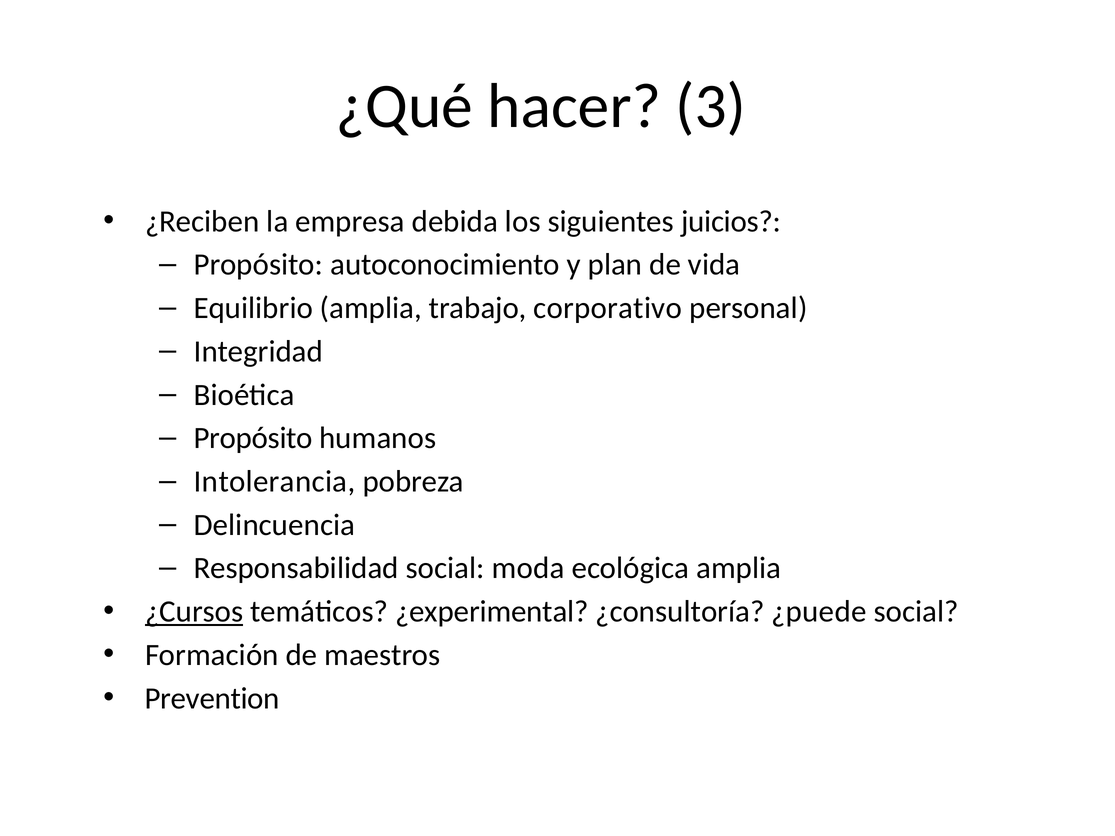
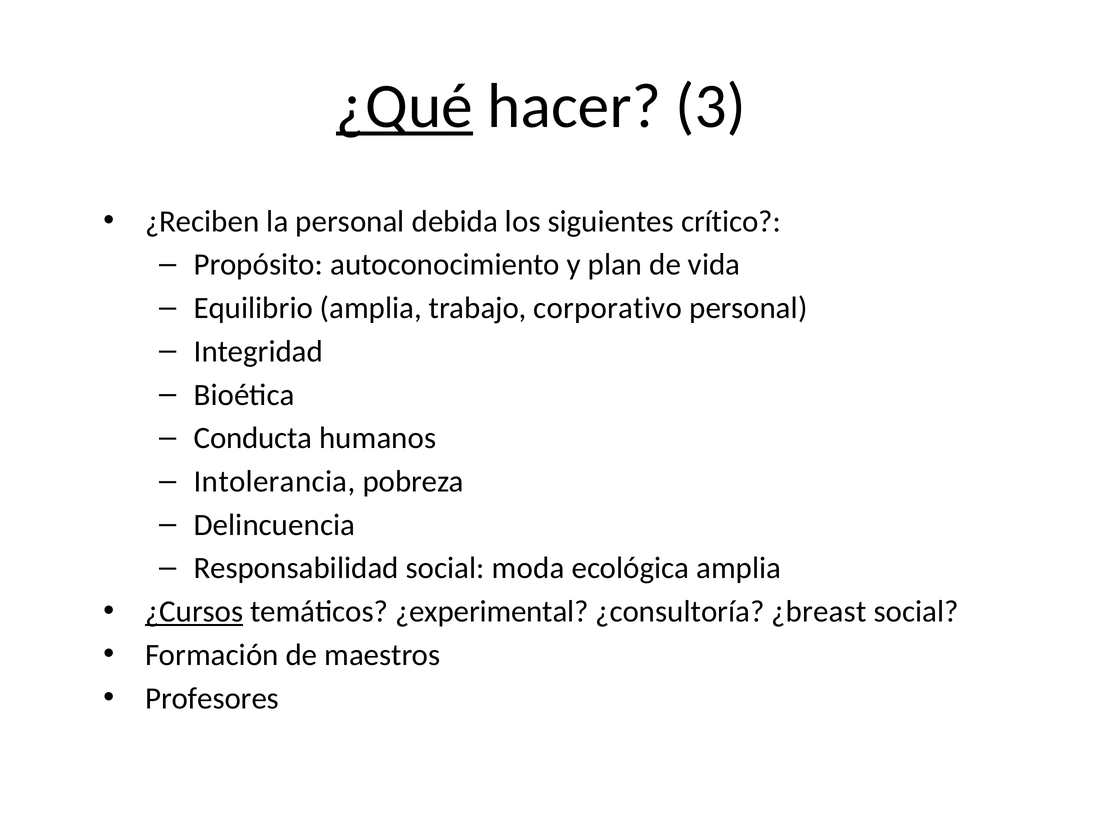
¿Qué underline: none -> present (404, 106)
la empresa: empresa -> personal (350, 221)
juicios: juicios -> crítico (731, 221)
Propósito: Propósito -> Conducta (253, 438)
¿puede: ¿puede -> ¿breast (819, 612)
Prevention: Prevention -> Profesores (212, 699)
